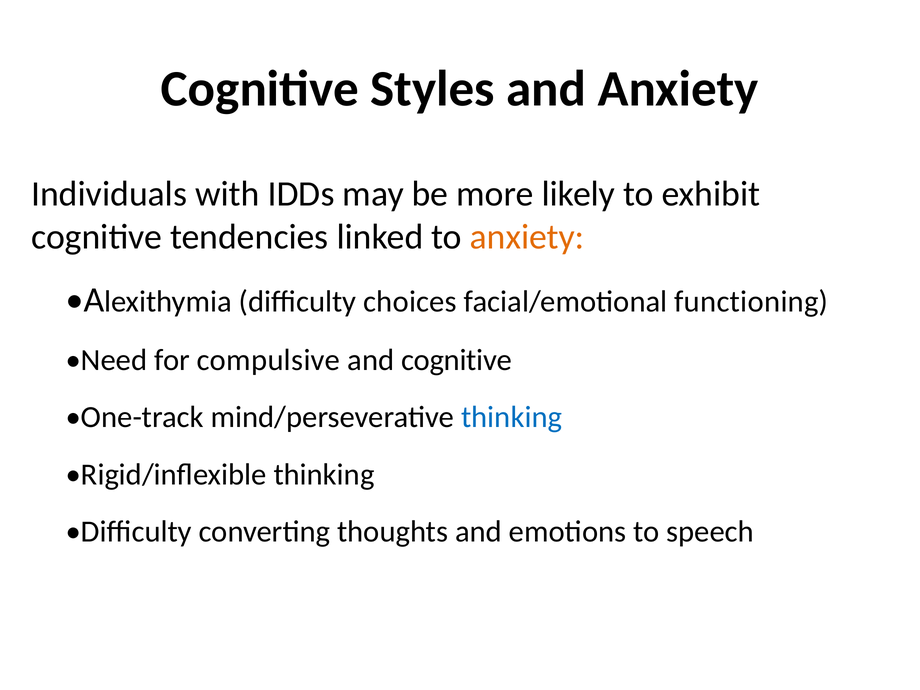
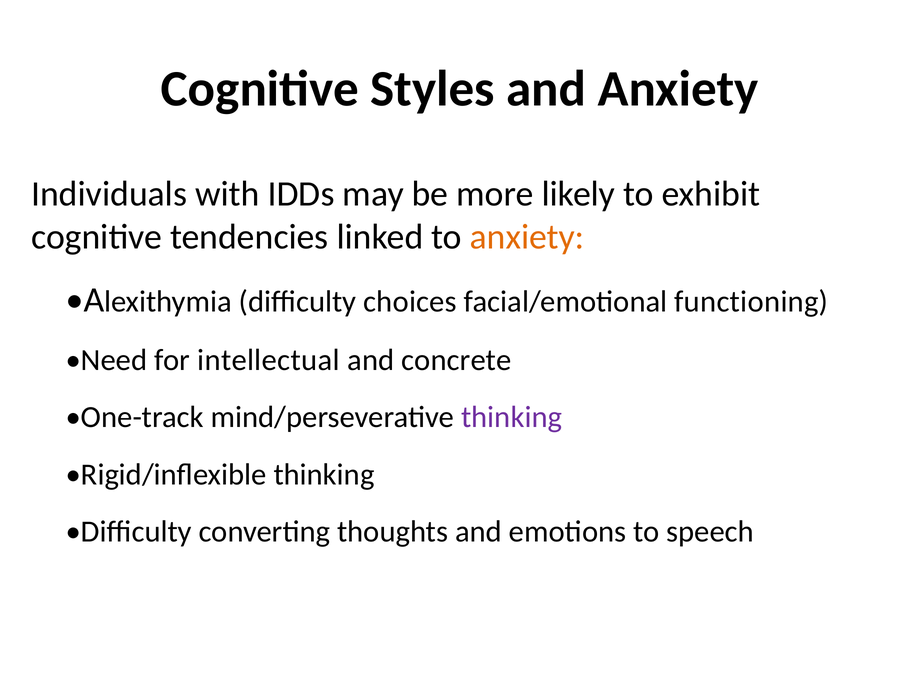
compulsive: compulsive -> intellectual (268, 360)
and cognitive: cognitive -> concrete (456, 360)
thinking colour: blue -> purple (512, 417)
